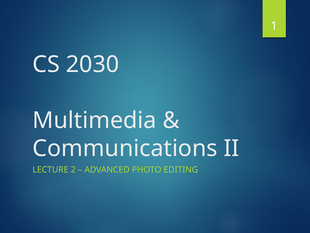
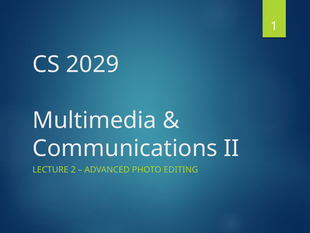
2030: 2030 -> 2029 (93, 64)
